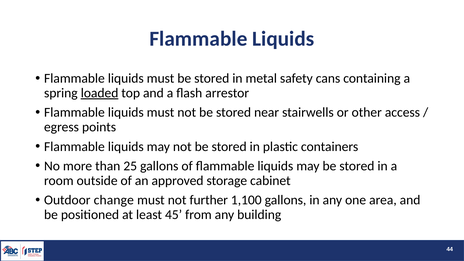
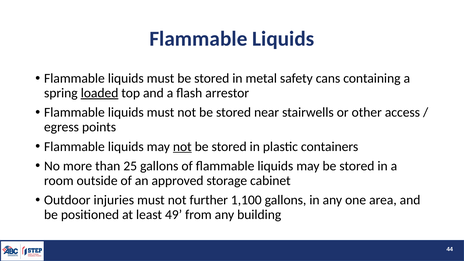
not underline: none -> present (182, 147)
change: change -> injuries (114, 200)
45: 45 -> 49 (174, 215)
